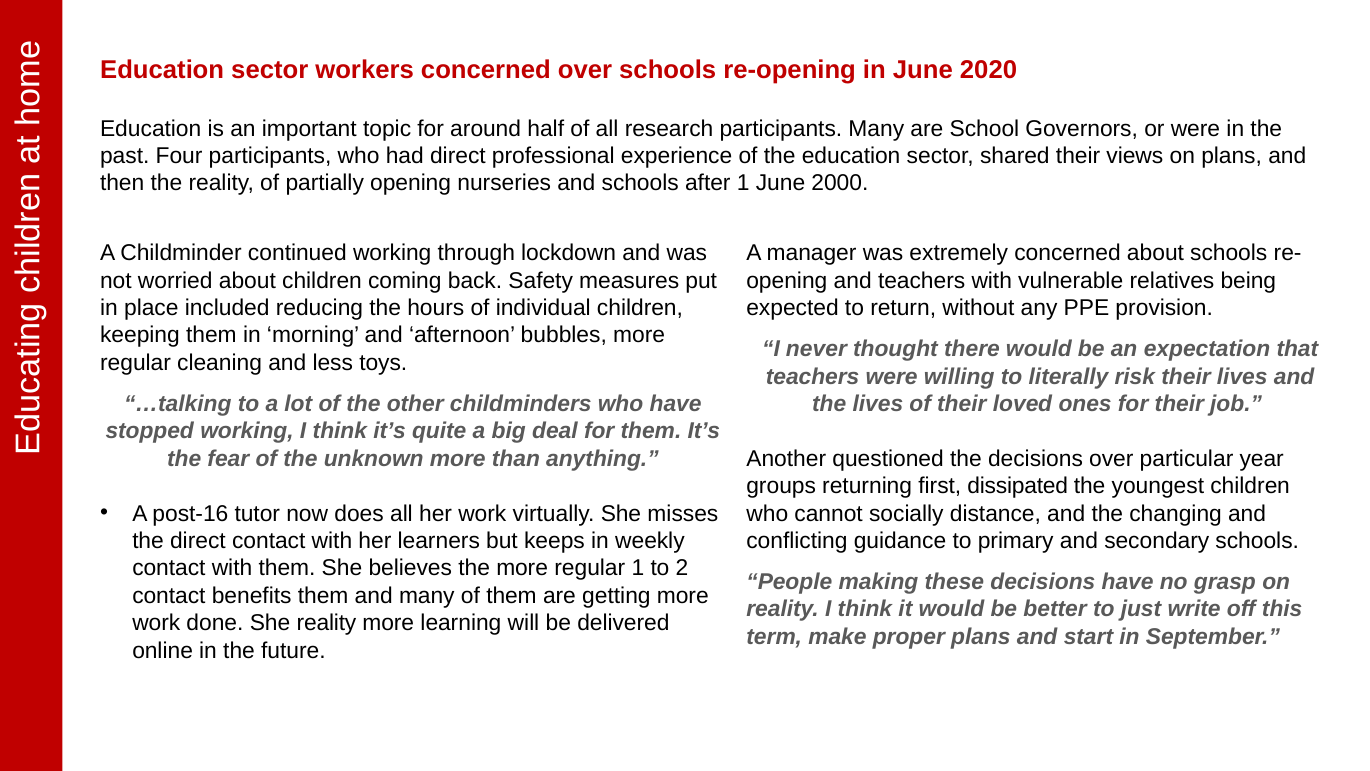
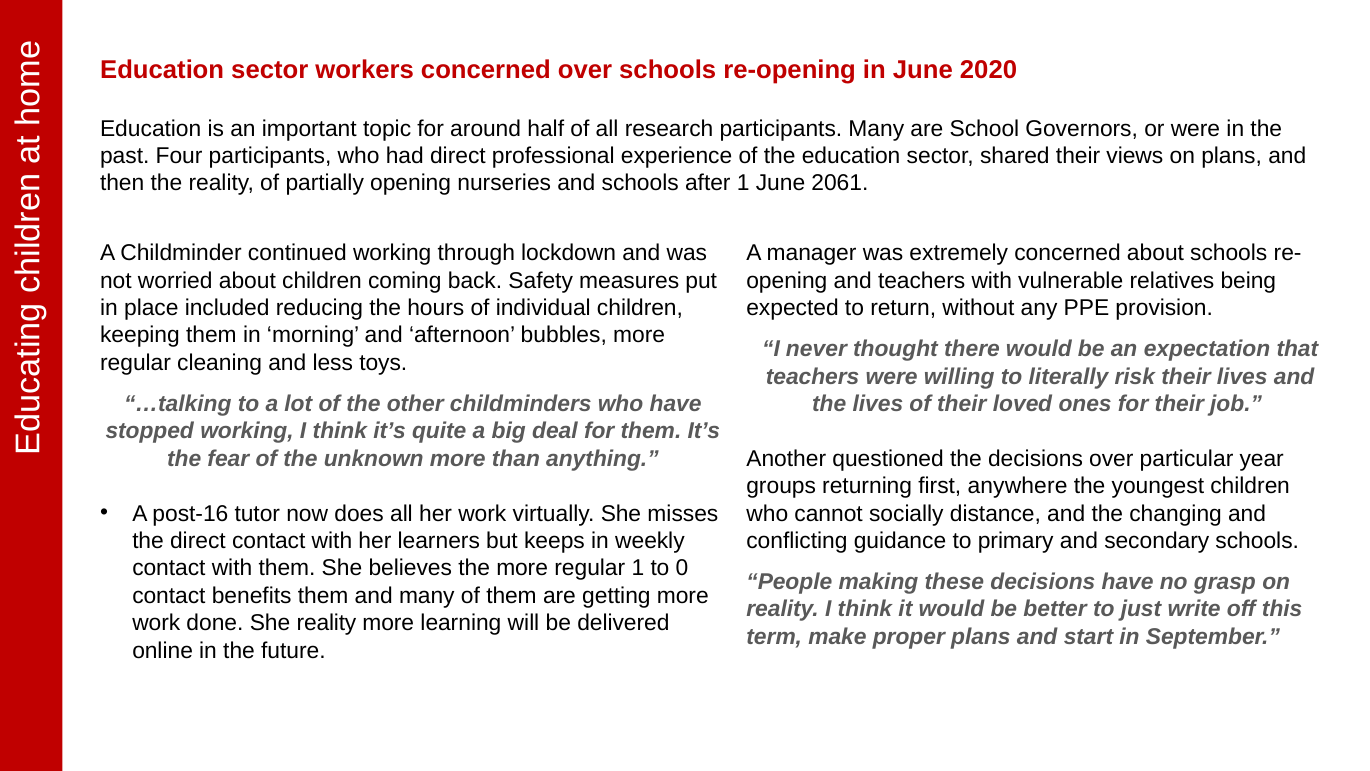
2000: 2000 -> 2061 (840, 183)
dissipated: dissipated -> anywhere (1018, 486)
2: 2 -> 0 (682, 568)
